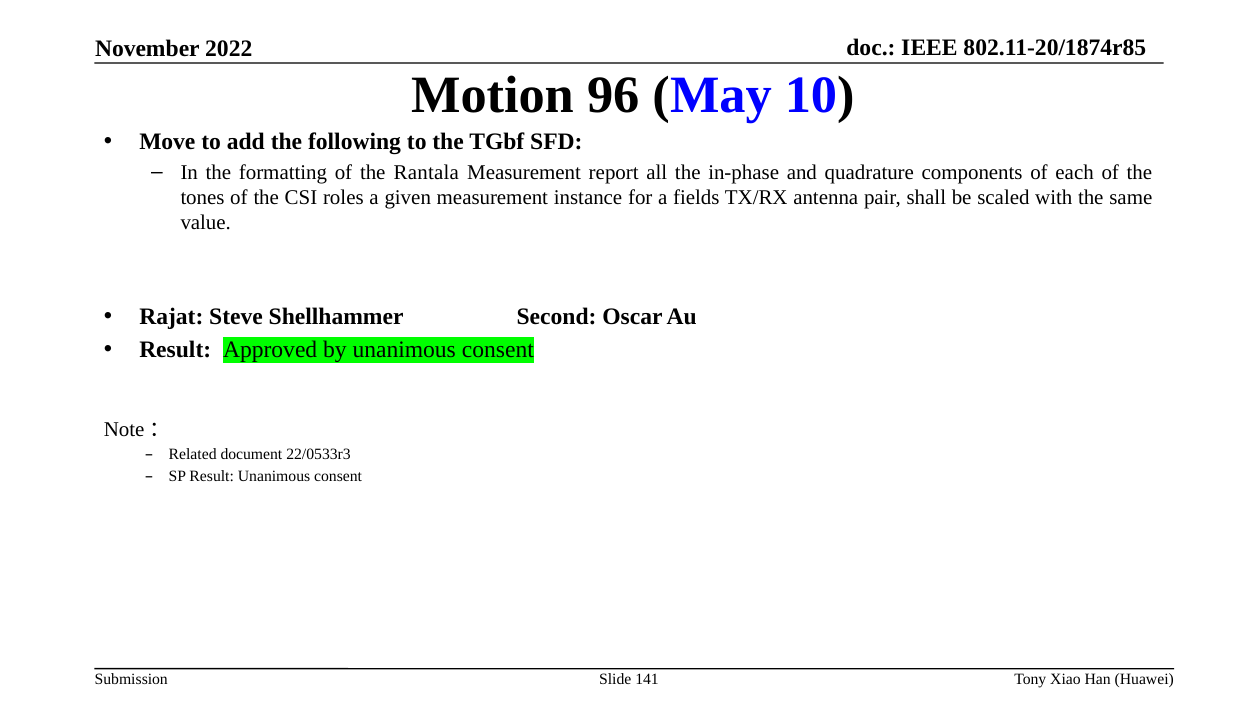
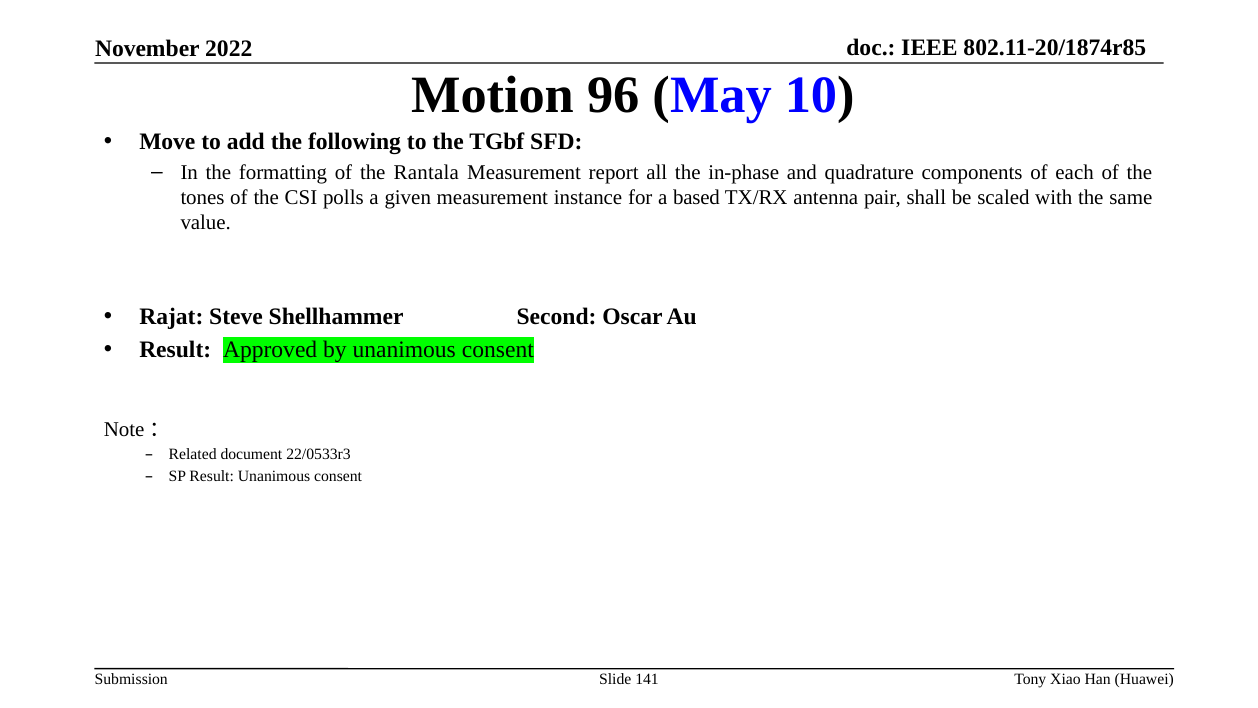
roles: roles -> polls (343, 198)
fields: fields -> based (696, 198)
